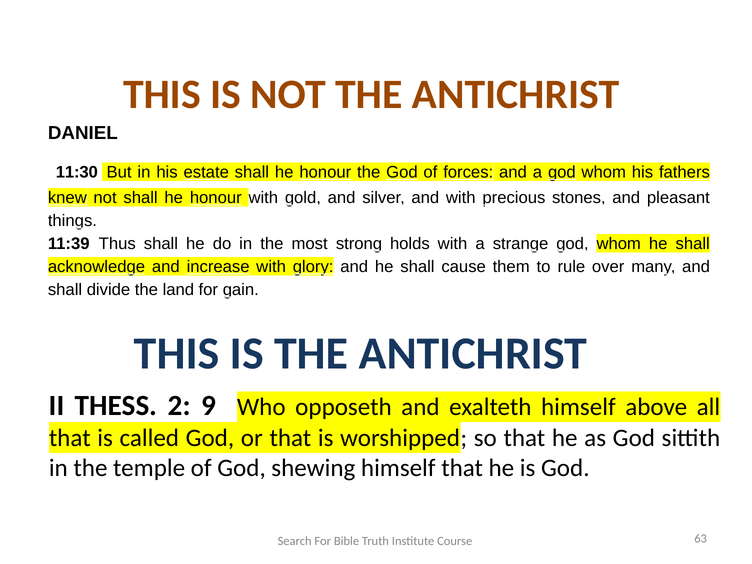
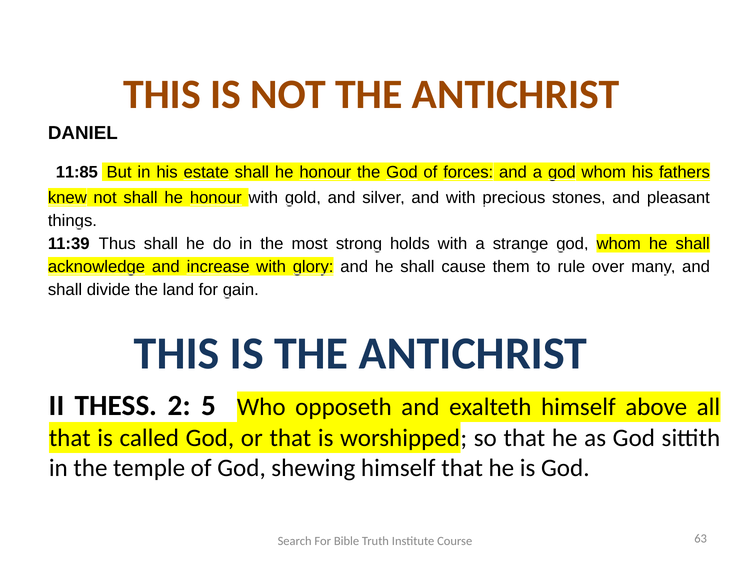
11:30: 11:30 -> 11:85 (77, 172)
9: 9 -> 5 (209, 406)
